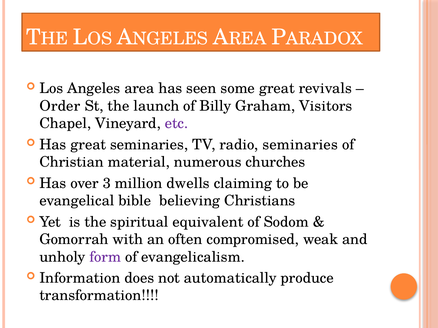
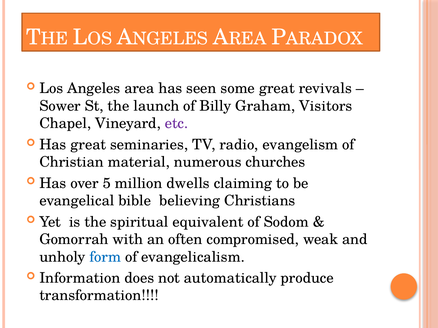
Order: Order -> Sower (60, 106)
radio seminaries: seminaries -> evangelism (300, 145)
3: 3 -> 5 (107, 184)
form colour: purple -> blue (105, 257)
